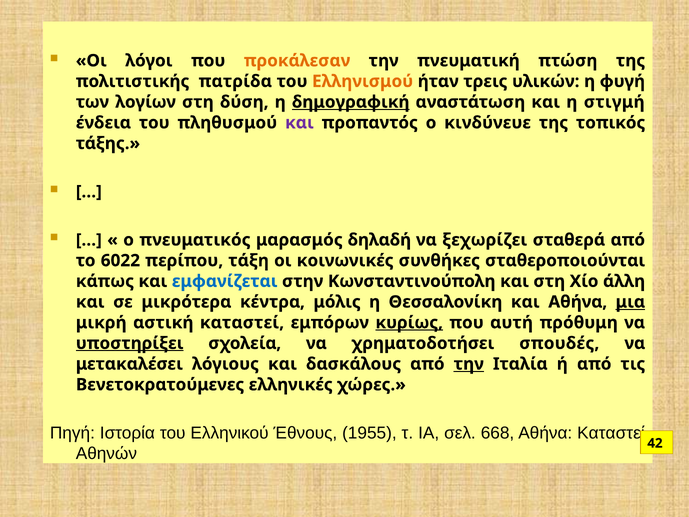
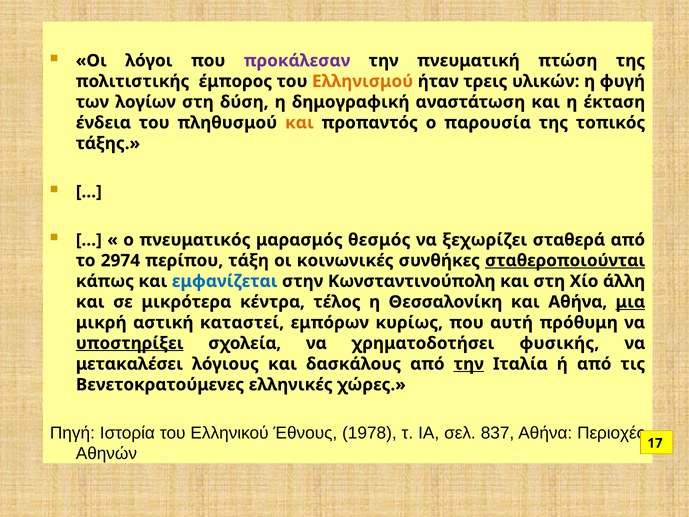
προκάλεσαν colour: orange -> purple (297, 61)
πατρίδα: πατρίδα -> έμπορος (235, 81)
δημογραφική underline: present -> none (351, 102)
στιγμή: στιγμή -> έκταση (614, 102)
και colour: purple -> orange (299, 123)
κινδύνευε: κινδύνευε -> παρουσία (488, 123)
δηλαδή: δηλαδή -> θεσμός (379, 240)
6022: 6022 -> 2974 (120, 260)
σταθεροποιούνται underline: none -> present (565, 260)
μόλις: μόλις -> τέλος (337, 302)
κυρίως underline: present -> none (409, 322)
σπουδές: σπουδές -> φυσικής (559, 343)
1955: 1955 -> 1978 (369, 433)
668: 668 -> 837 (498, 433)
Αθήνα Καταστεί: Καταστεί -> Περιοχές (611, 433)
42: 42 -> 17 (655, 443)
